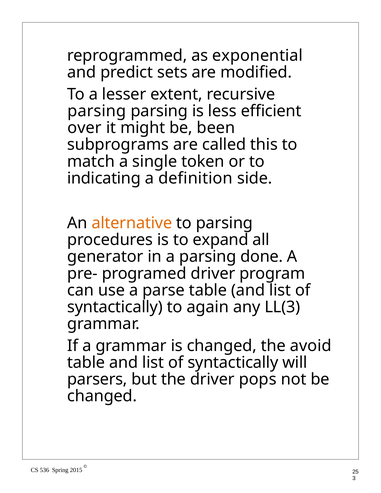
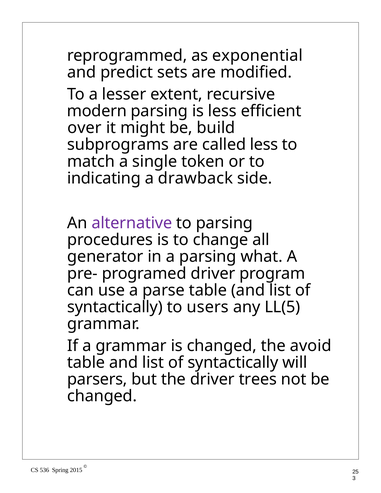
parsing: parsing -> modern (97, 111)
been: been -> build (216, 128)
called this: this -> less (264, 145)
definition: definition -> drawback (195, 178)
alternative colour: orange -> purple (132, 223)
expand: expand -> change (221, 240)
done: done -> what (262, 257)
again: again -> users (208, 307)
LL(3: LL(3 -> LL(5 (282, 307)
pops: pops -> trees (258, 379)
